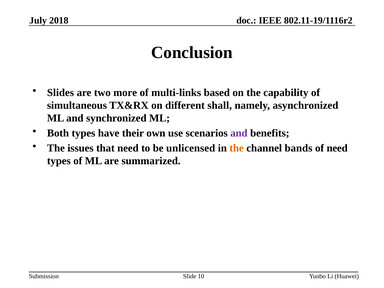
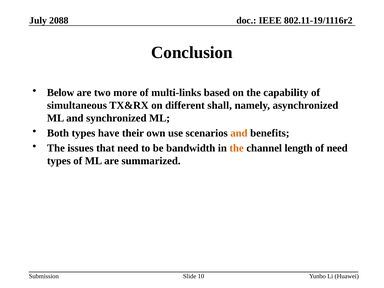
2018: 2018 -> 2088 (59, 20)
Slides: Slides -> Below (61, 93)
and colour: purple -> orange (239, 133)
unlicensed: unlicensed -> bandwidth (191, 148)
bands: bands -> length (299, 148)
